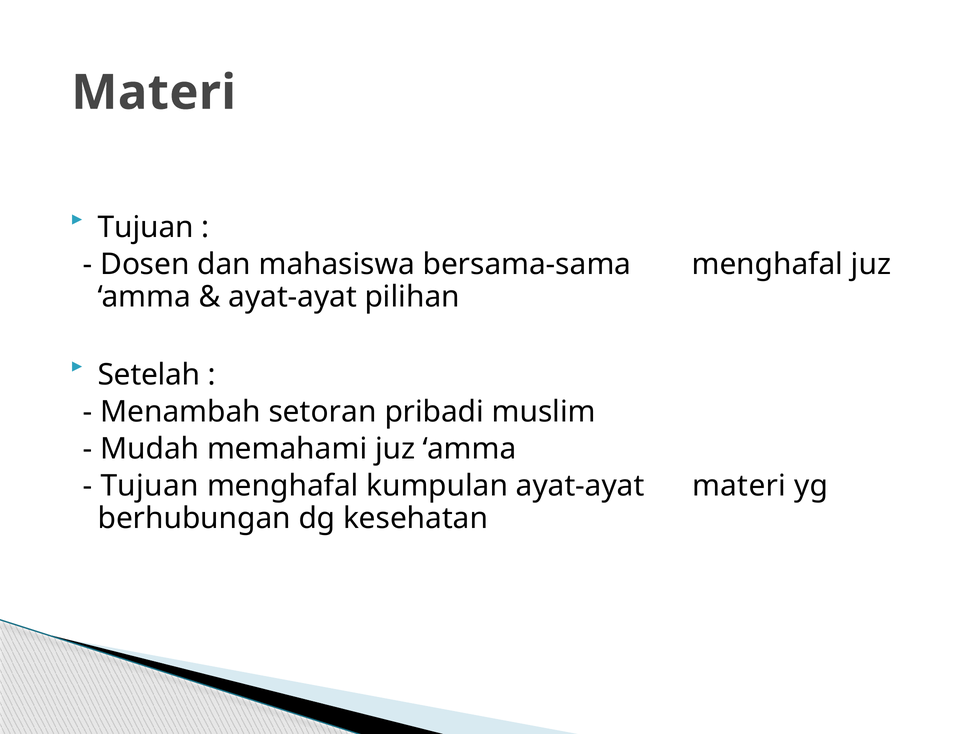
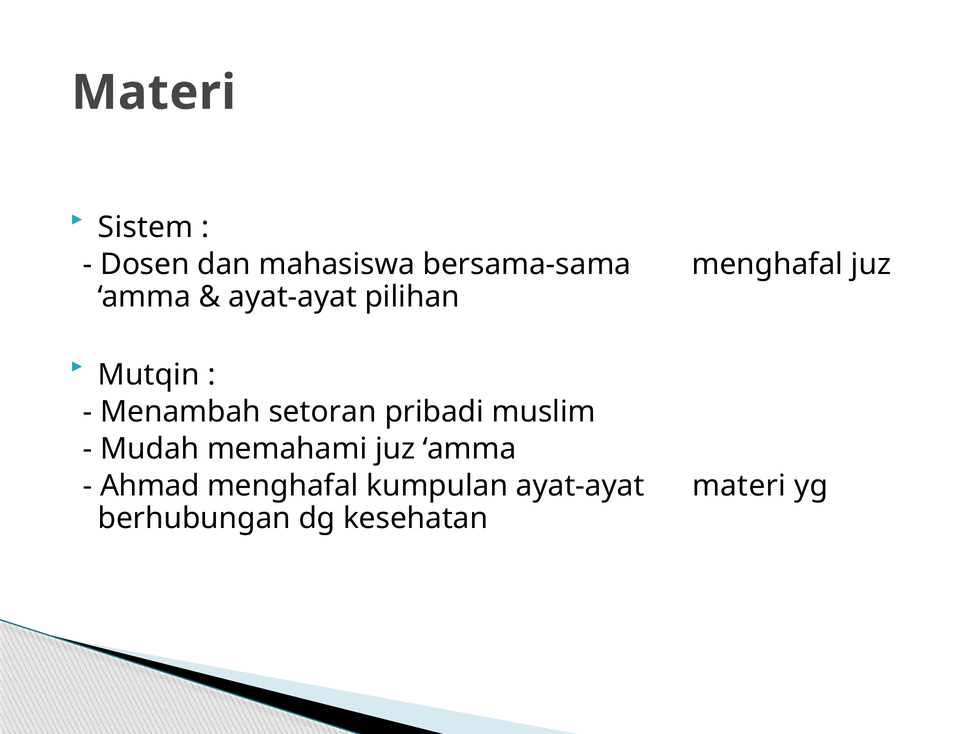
Tujuan: Tujuan -> Sistem (146, 227)
Setelah: Setelah -> Mutqin (149, 375)
Tujuan: Tujuan -> Ahmad (150, 486)
